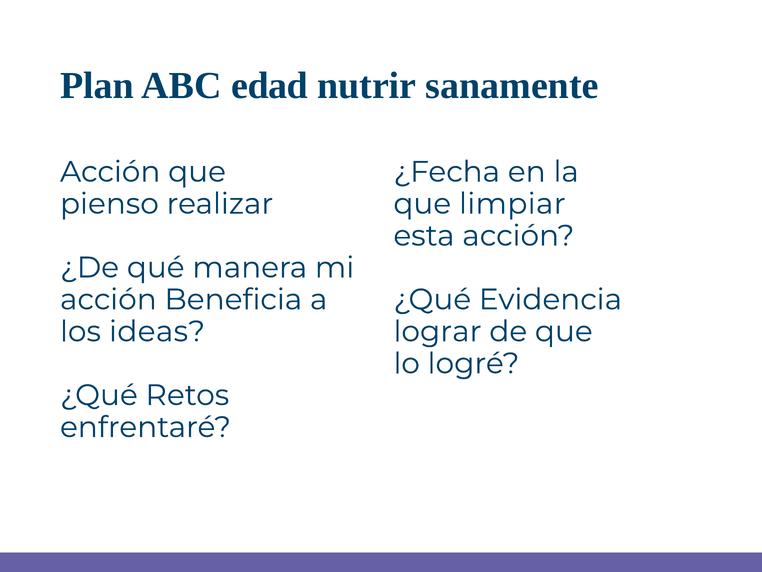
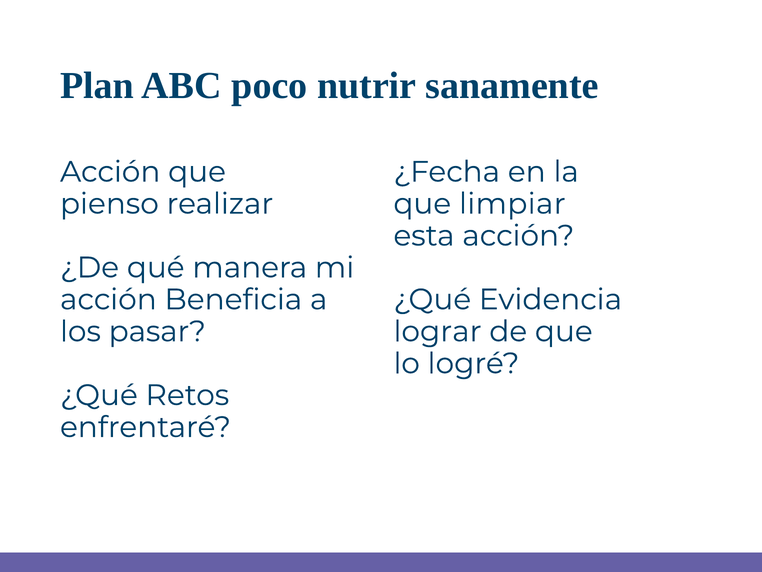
edad: edad -> poco (269, 85)
ideas: ideas -> pasar (157, 331)
